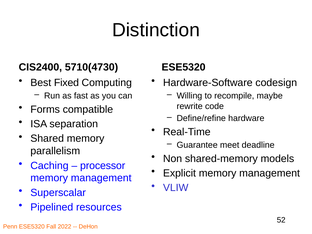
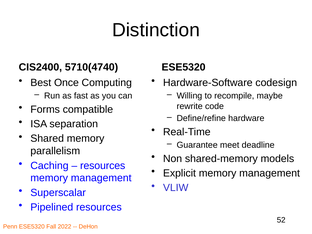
5710(4730: 5710(4730 -> 5710(4740 (92, 67)
Fixed: Fixed -> Once (66, 83)
processor: processor -> resources (103, 166)
